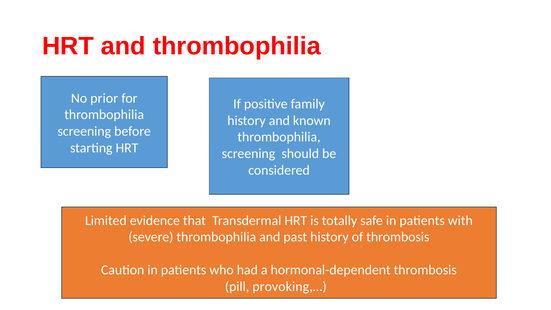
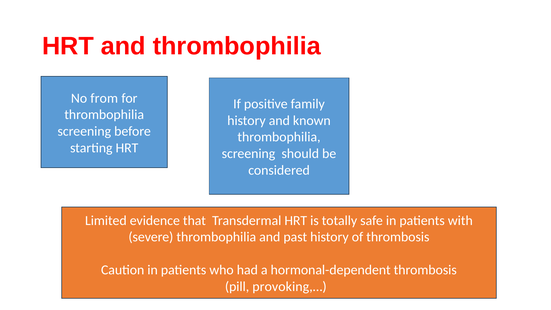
prior: prior -> from (104, 98)
